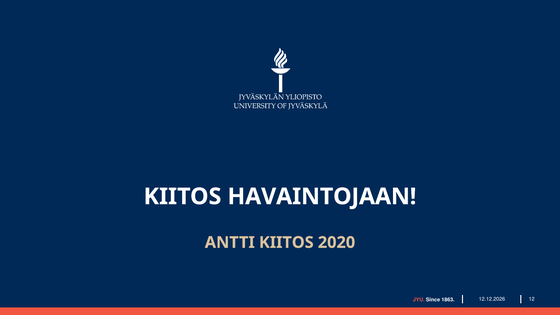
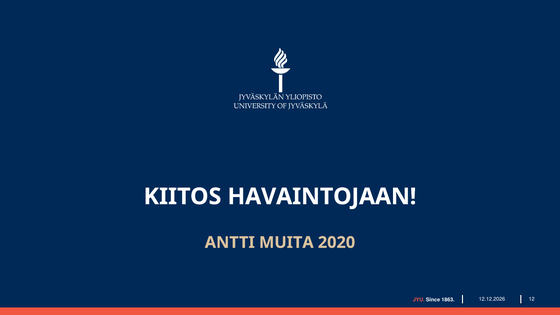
ANTTI KIITOS: KIITOS -> MUITA (286, 242)
